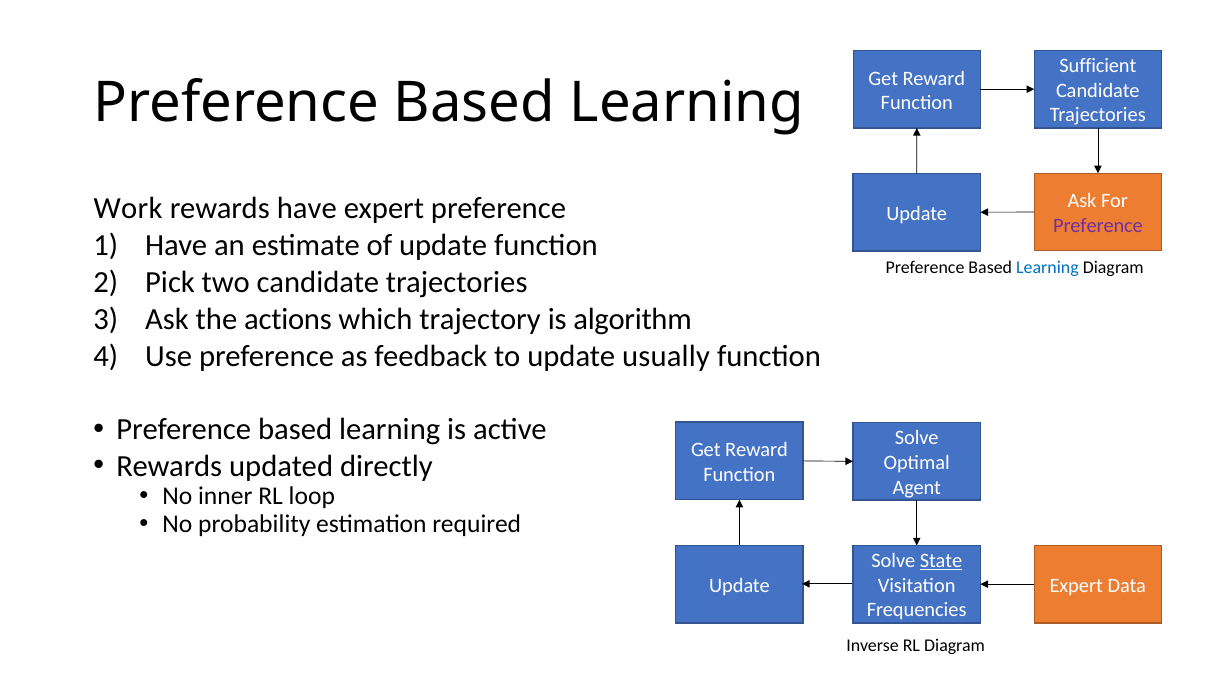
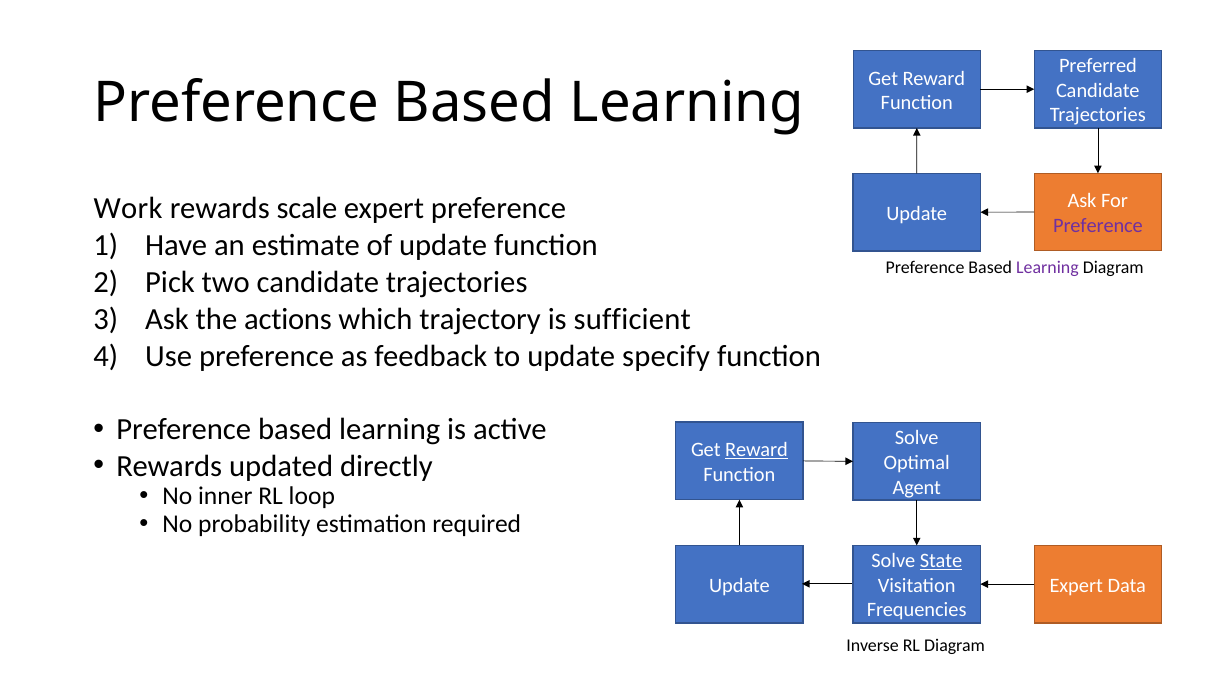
Sufficient: Sufficient -> Preferred (1098, 66)
rewards have: have -> scale (307, 209)
Learning colour: blue -> purple (1047, 267)
algorithm: algorithm -> sufficient (632, 319)
usually: usually -> specify (666, 356)
Reward underline: none -> present (756, 450)
